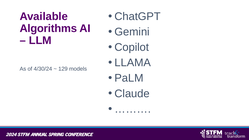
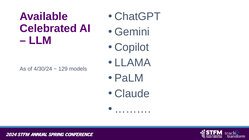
Algorithms: Algorithms -> Celebrated (48, 28)
